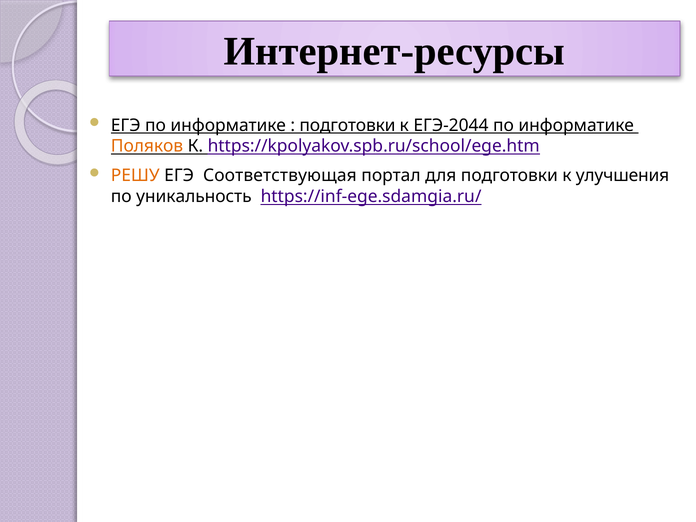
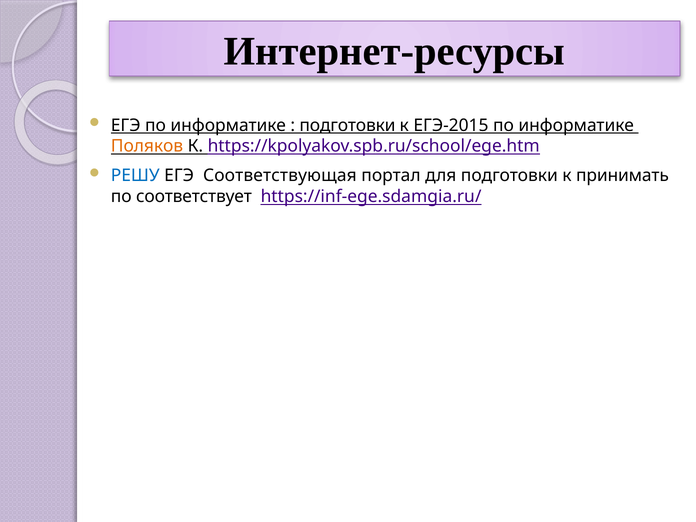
ЕГЭ-2044: ЕГЭ-2044 -> ЕГЭ-2015 (451, 125)
РЕШУ colour: orange -> blue (135, 176)
улучшения: улучшения -> принимать (622, 176)
уникальность: уникальность -> соответствует (194, 197)
